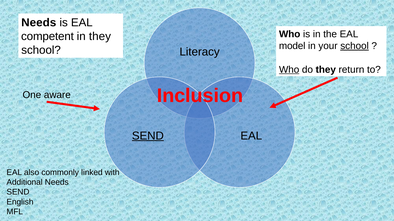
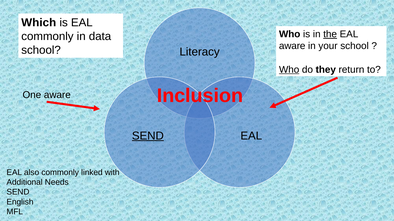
Needs: Needs -> Which (39, 23)
the underline: none -> present (330, 34)
competent: competent -> commonly (47, 37)
in they: they -> data (100, 37)
model: model -> aware (292, 46)
school underline: present -> none (355, 46)
